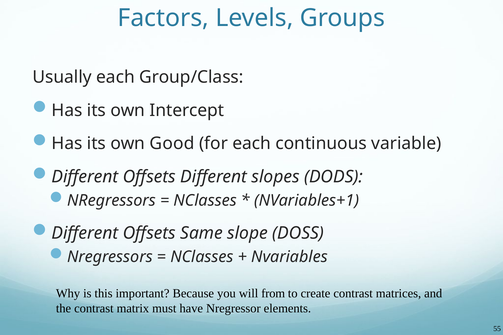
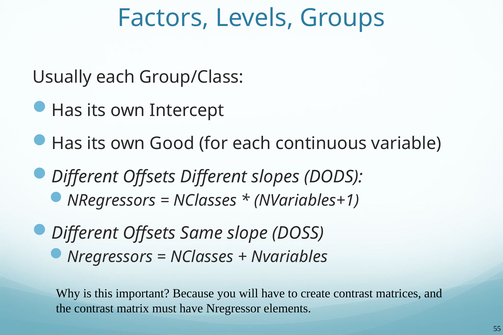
will from: from -> have (273, 294)
